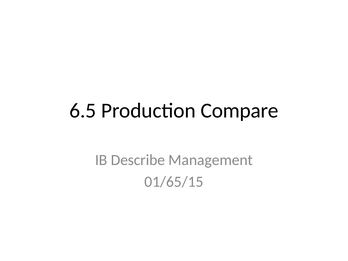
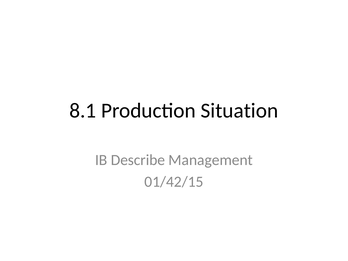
6.5: 6.5 -> 8.1 (83, 111)
Compare: Compare -> Situation (239, 111)
01/65/15: 01/65/15 -> 01/42/15 (174, 182)
